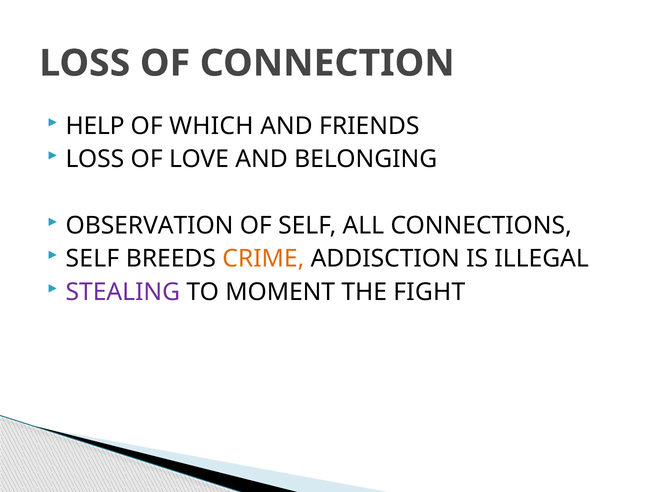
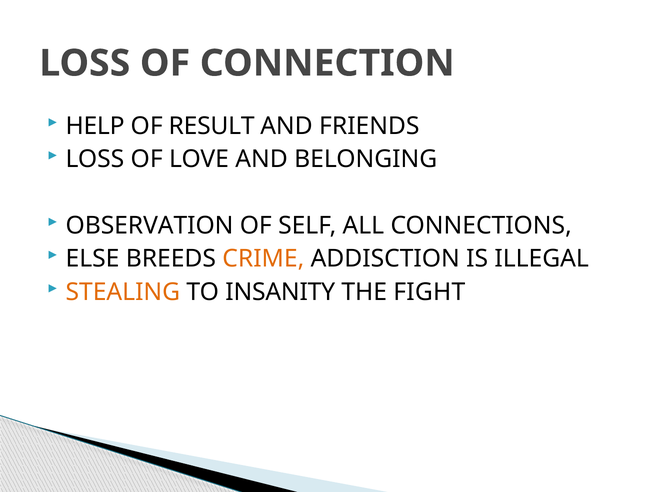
WHICH: WHICH -> RESULT (212, 126)
SELF: SELF -> ELSE (93, 259)
STEALING colour: purple -> orange (123, 292)
MOMENT: MOMENT -> INSANITY (280, 292)
